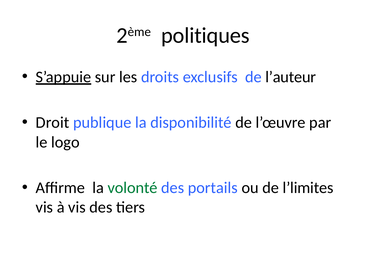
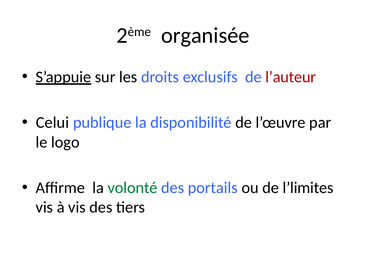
politiques: politiques -> organisée (205, 35)
l’auteur colour: black -> red (291, 77)
Droit: Droit -> Celui (52, 122)
